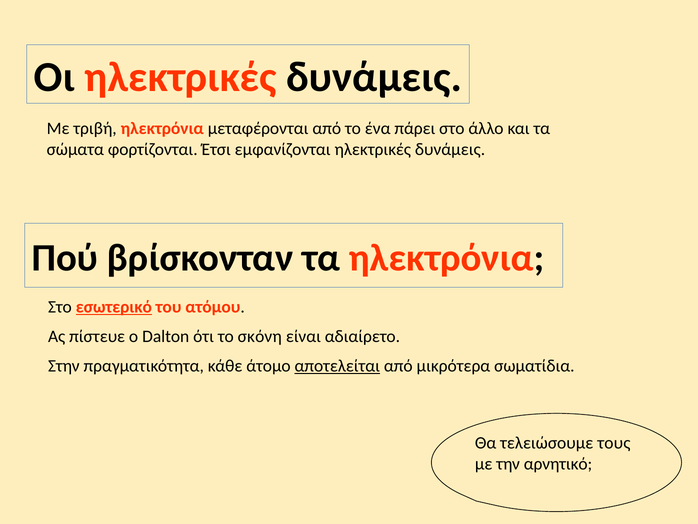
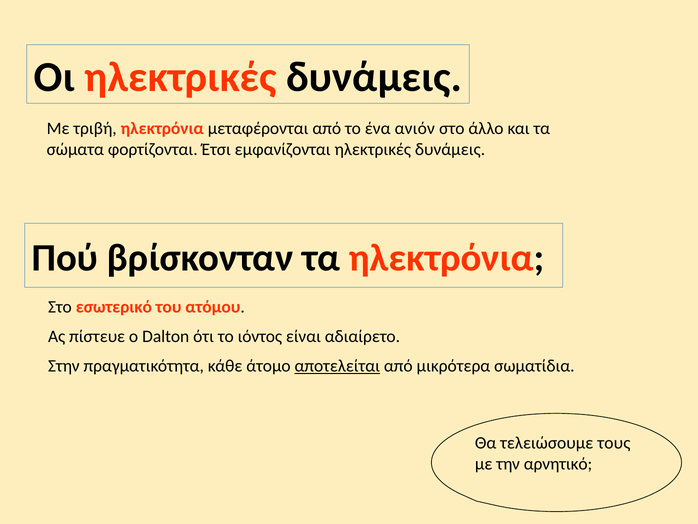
πάρει: πάρει -> ανιόν (415, 128)
εσωτερικό underline: present -> none (114, 306)
σκόνη: σκόνη -> ιόντος (260, 336)
